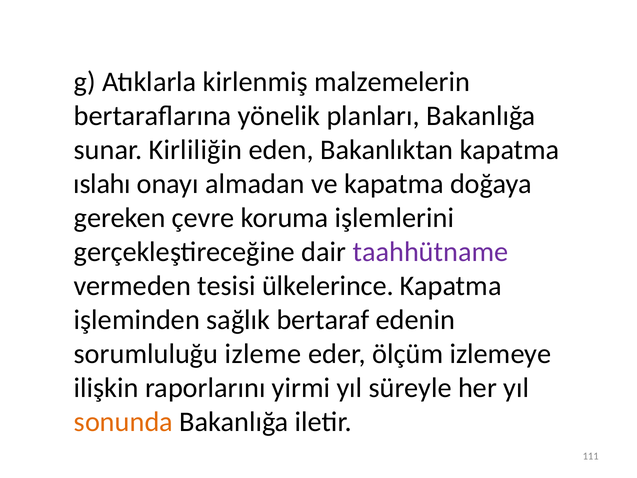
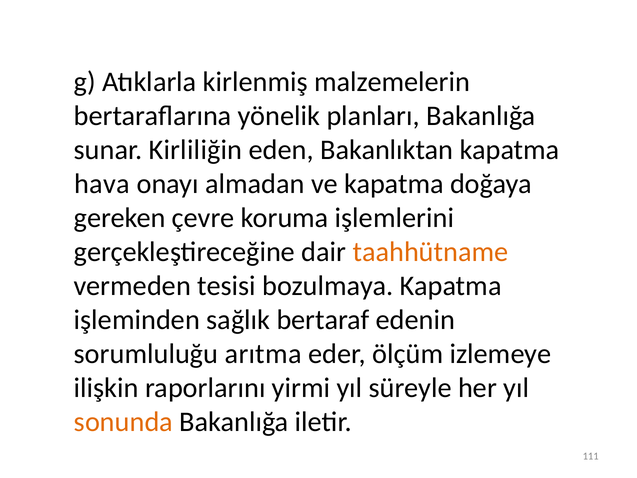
ıslahı: ıslahı -> hava (102, 184)
taahhütname colour: purple -> orange (430, 252)
ülkelerince: ülkelerince -> bozulmaya (328, 286)
izleme: izleme -> arıtma (263, 354)
